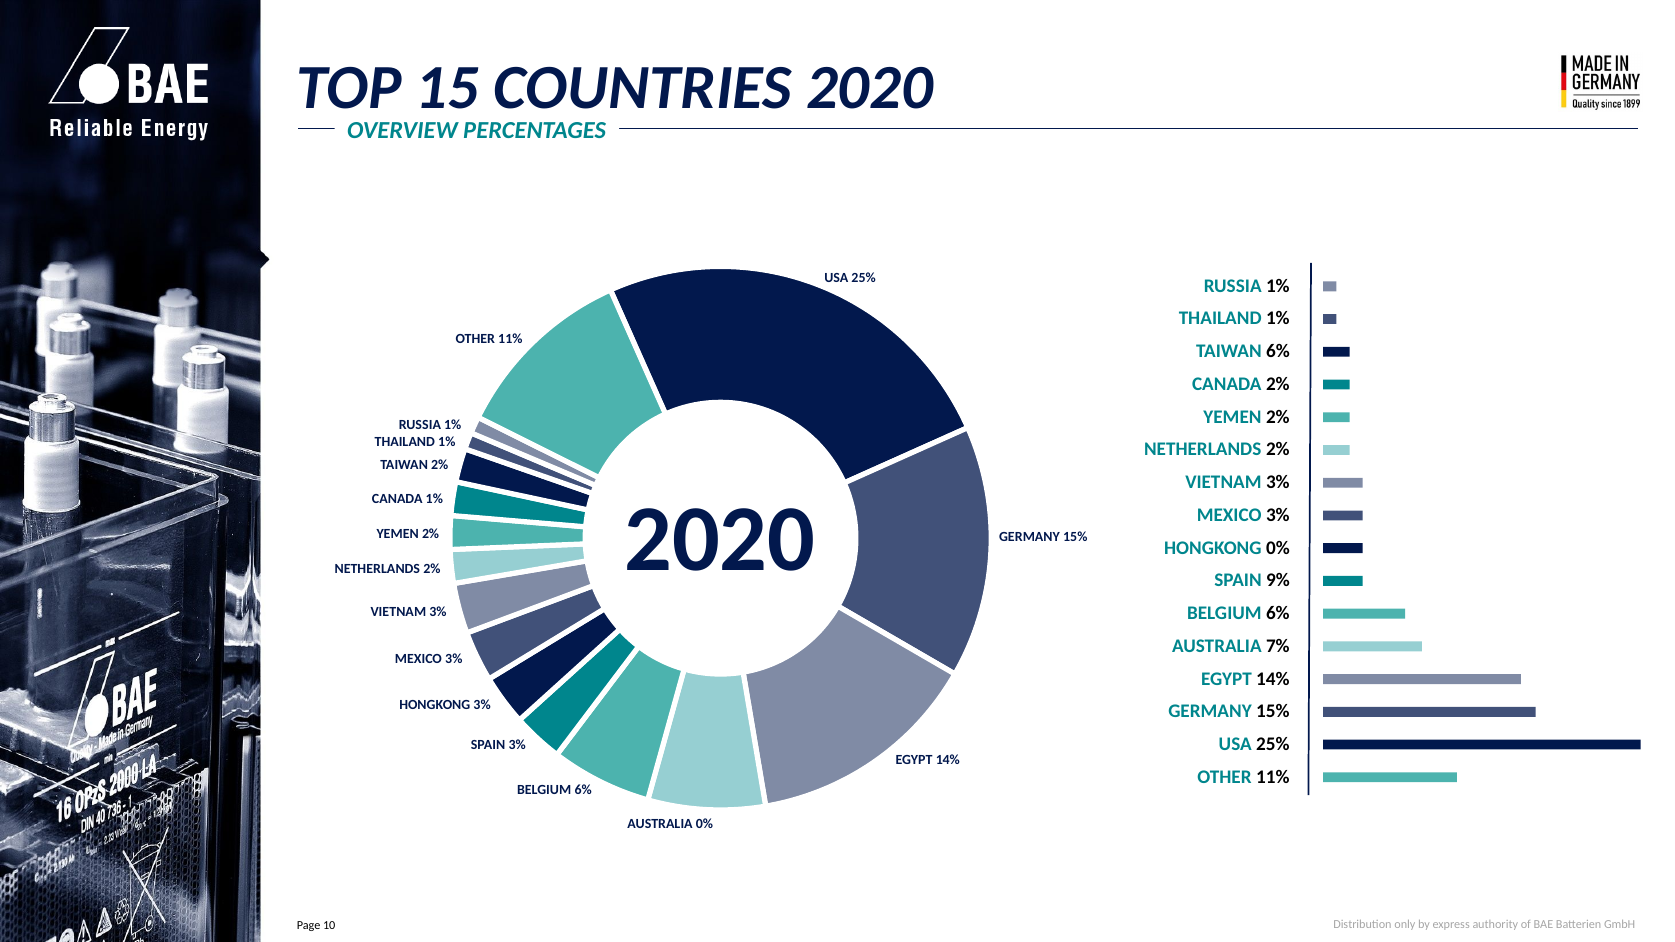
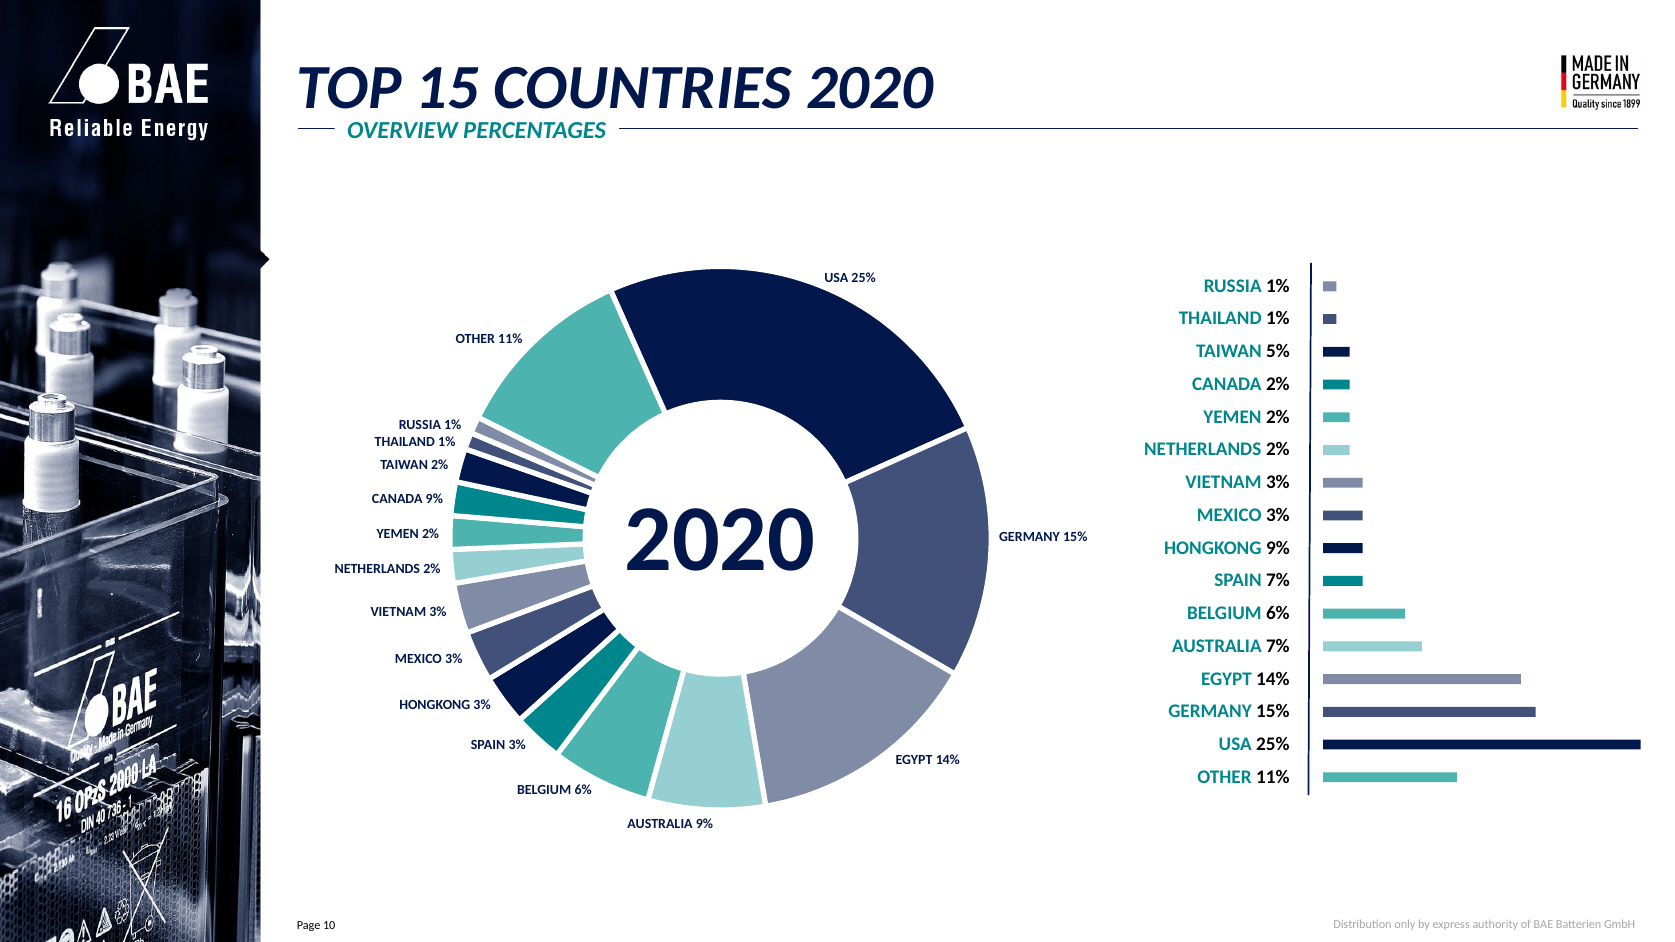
TAIWAN 6%: 6% -> 5% (1278, 351)
CANADA 1%: 1% -> 9% (434, 499)
HONGKONG 0%: 0% -> 9% (1278, 548)
SPAIN 9%: 9% -> 7% (1278, 581)
AUSTRALIA 0%: 0% -> 9% (704, 824)
